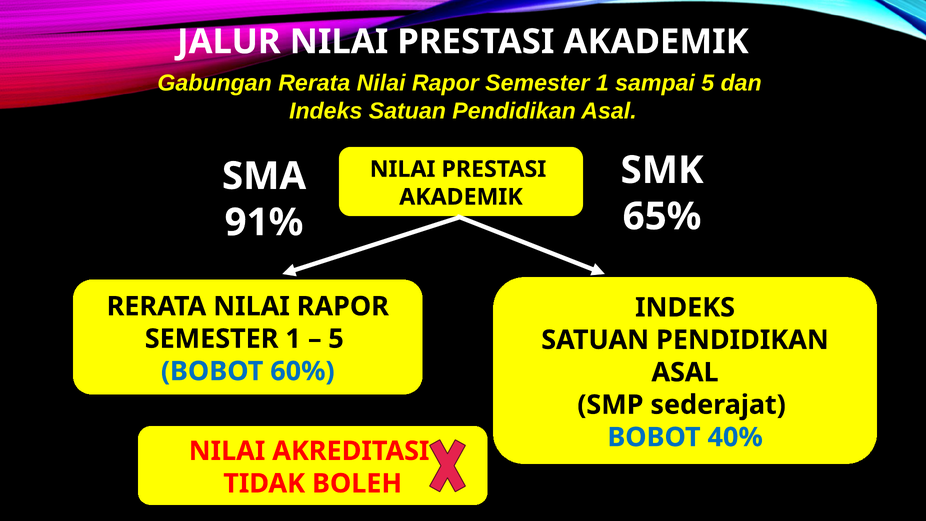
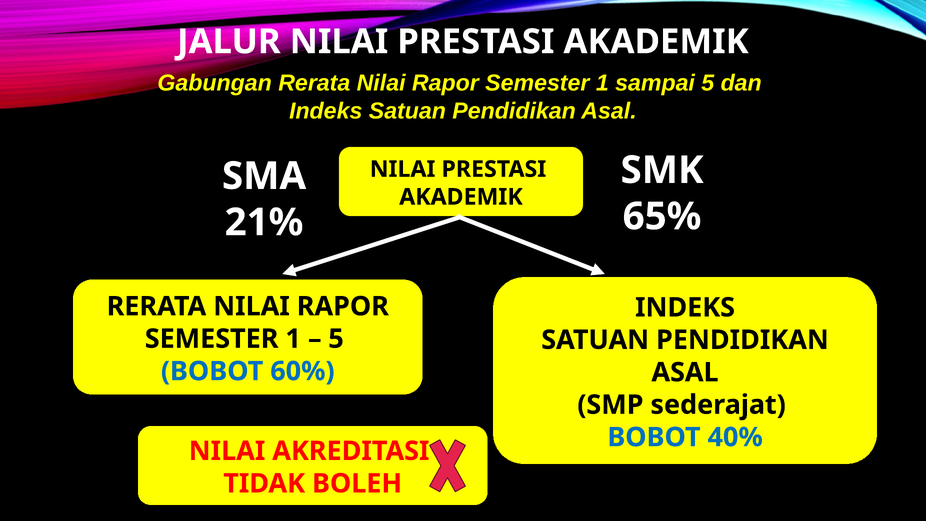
91%: 91% -> 21% (264, 222)
